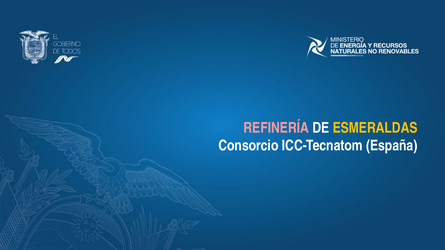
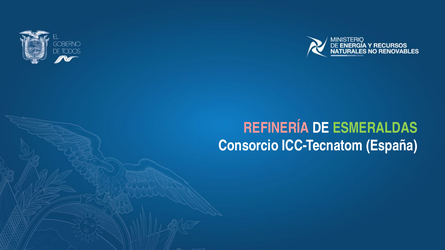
ESMERALDAS colour: yellow -> light green (375, 128)
